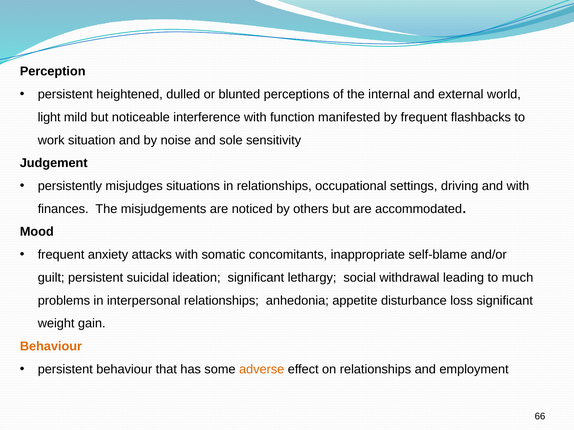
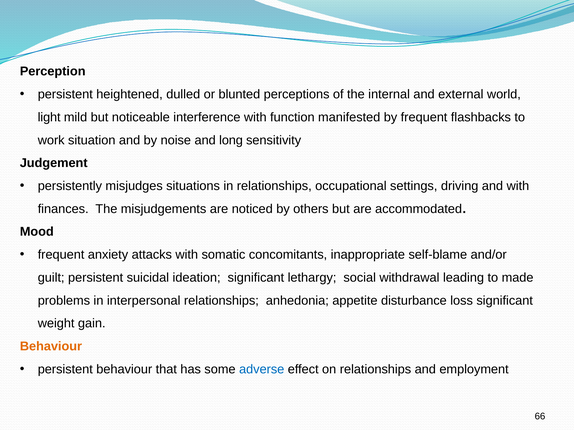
sole: sole -> long (231, 140)
much: much -> made (518, 278)
adverse colour: orange -> blue (262, 370)
